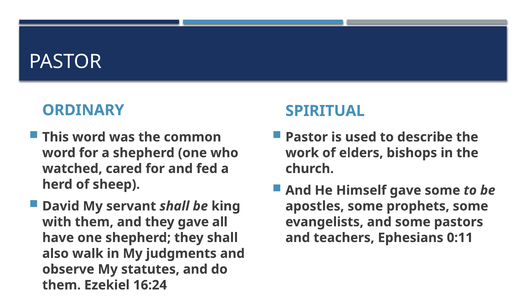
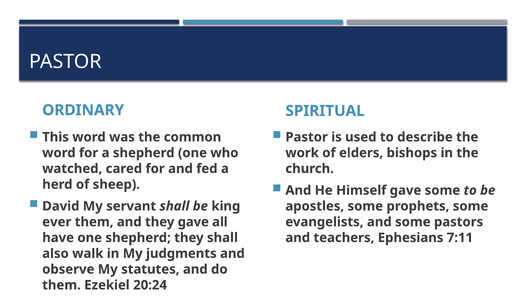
with: with -> ever (57, 222)
0:11: 0:11 -> 7:11 (460, 238)
16:24: 16:24 -> 20:24 (150, 285)
